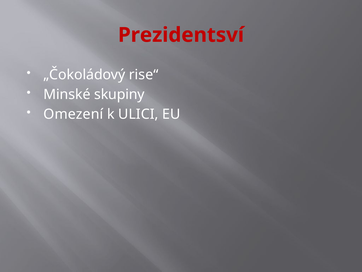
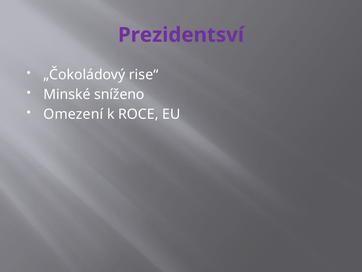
Prezidentsví colour: red -> purple (181, 35)
skupiny: skupiny -> sníženo (119, 94)
ULICI: ULICI -> ROCE (138, 114)
